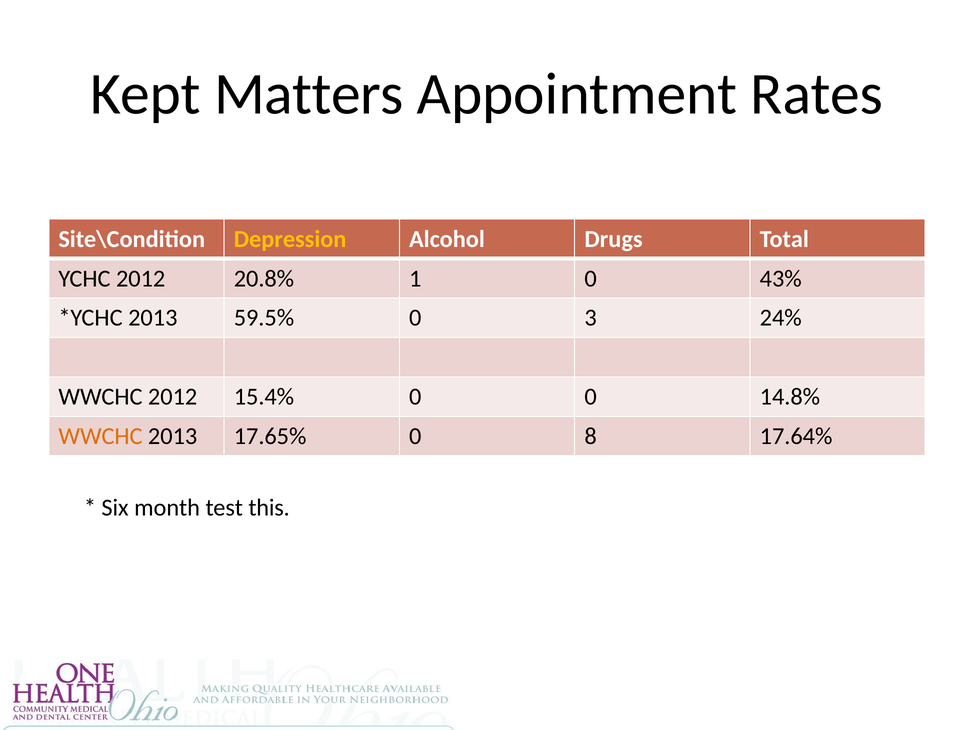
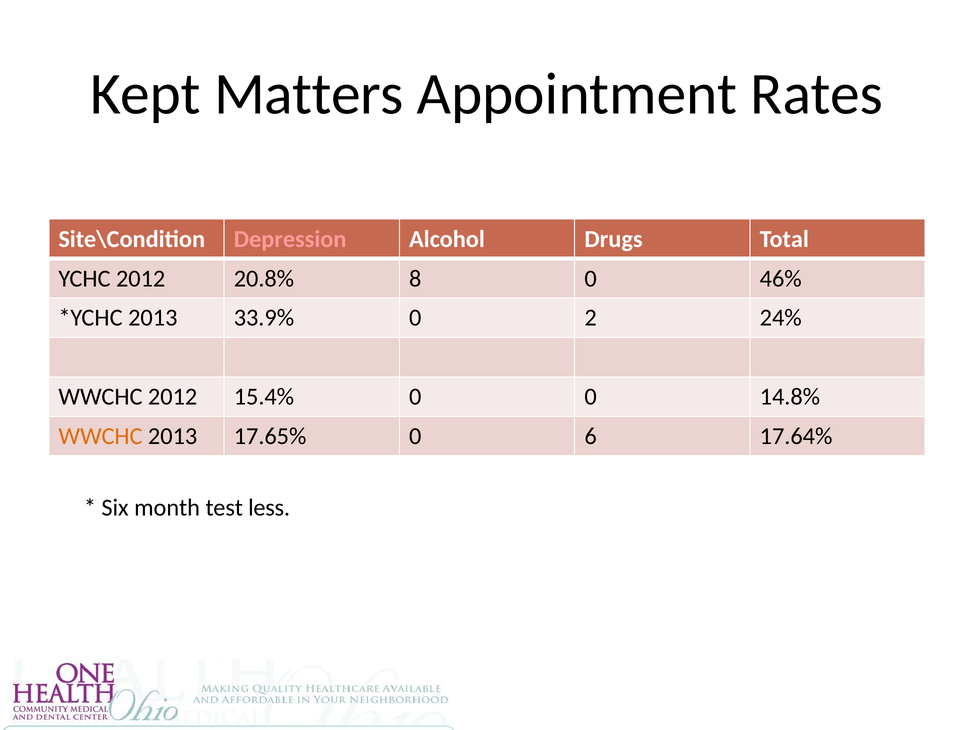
Depression colour: yellow -> pink (290, 239)
1: 1 -> 8 (415, 279)
43%: 43% -> 46% (781, 279)
59.5%: 59.5% -> 33.9% (264, 318)
3: 3 -> 2 (591, 318)
8: 8 -> 6 (591, 437)
this: this -> less (269, 508)
